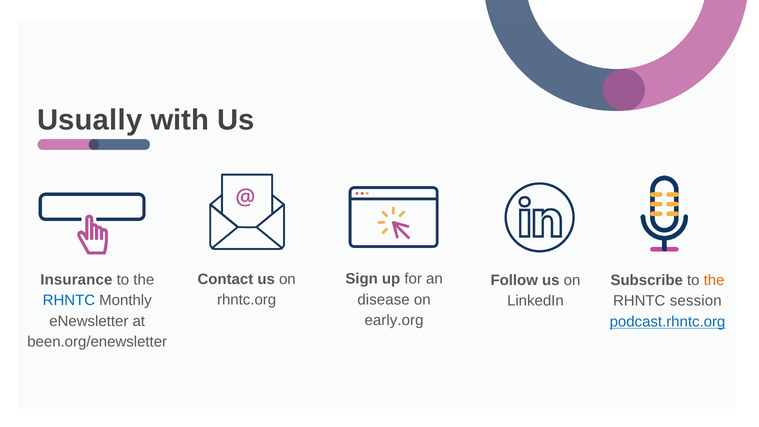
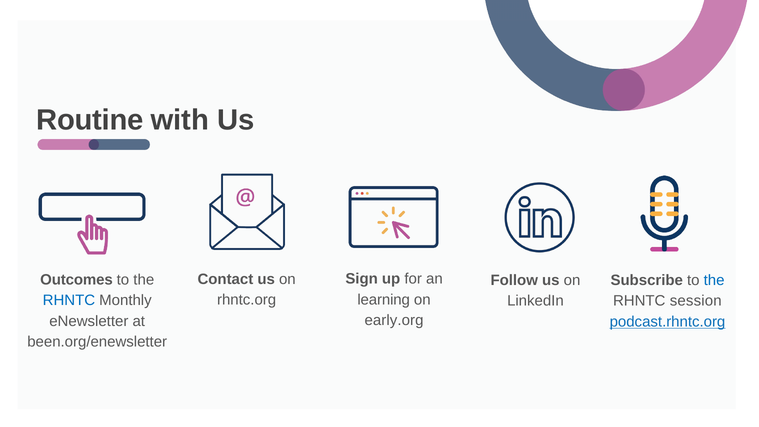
Usually: Usually -> Routine (90, 120)
Insurance: Insurance -> Outcomes (76, 280)
the colour: orange -> blue (714, 280)
disease: disease -> learning (384, 300)
